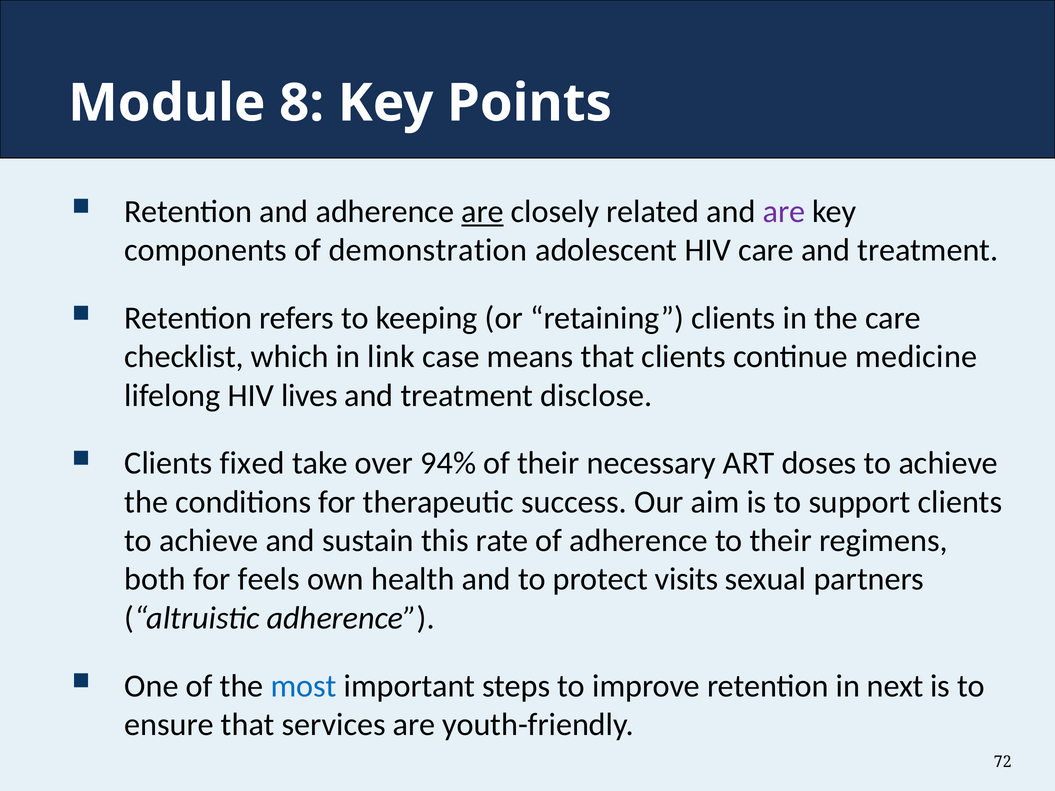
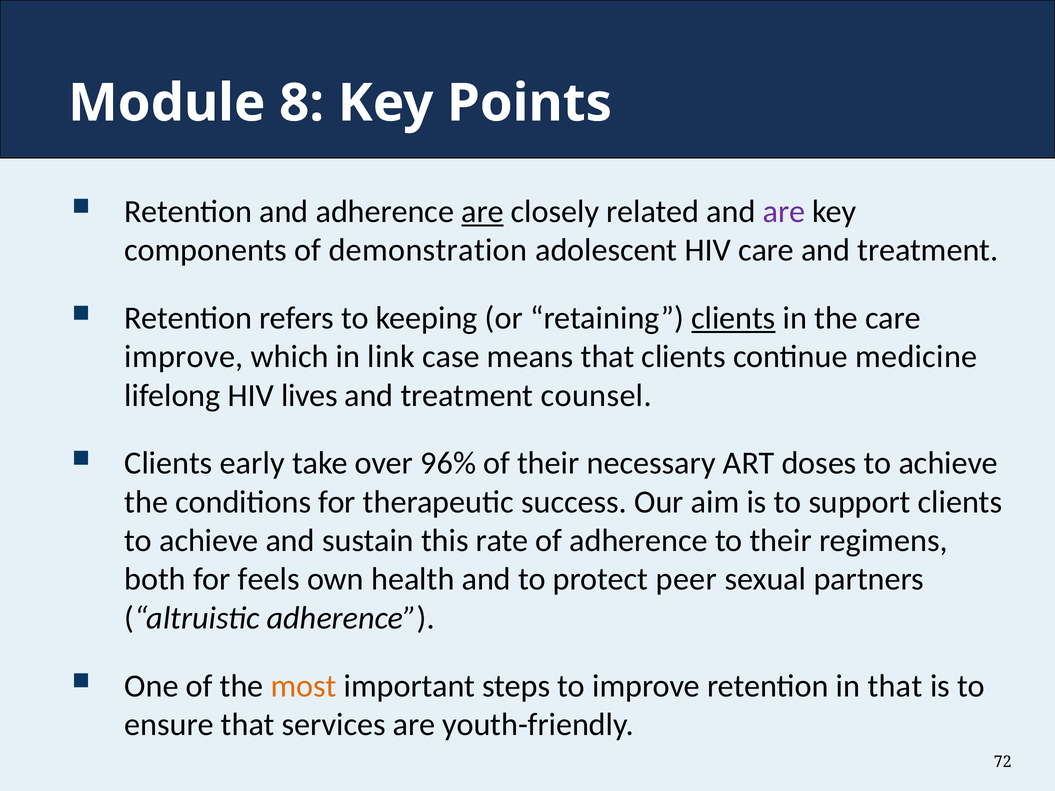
clients underline: none -> present (733, 318)
checklist: checklist -> improve (184, 357)
disclose: disclose -> counsel (596, 395)
fixed: fixed -> early (252, 463)
94%: 94% -> 96% (448, 463)
visits: visits -> peer (686, 579)
most colour: blue -> orange (304, 686)
in next: next -> that (895, 686)
